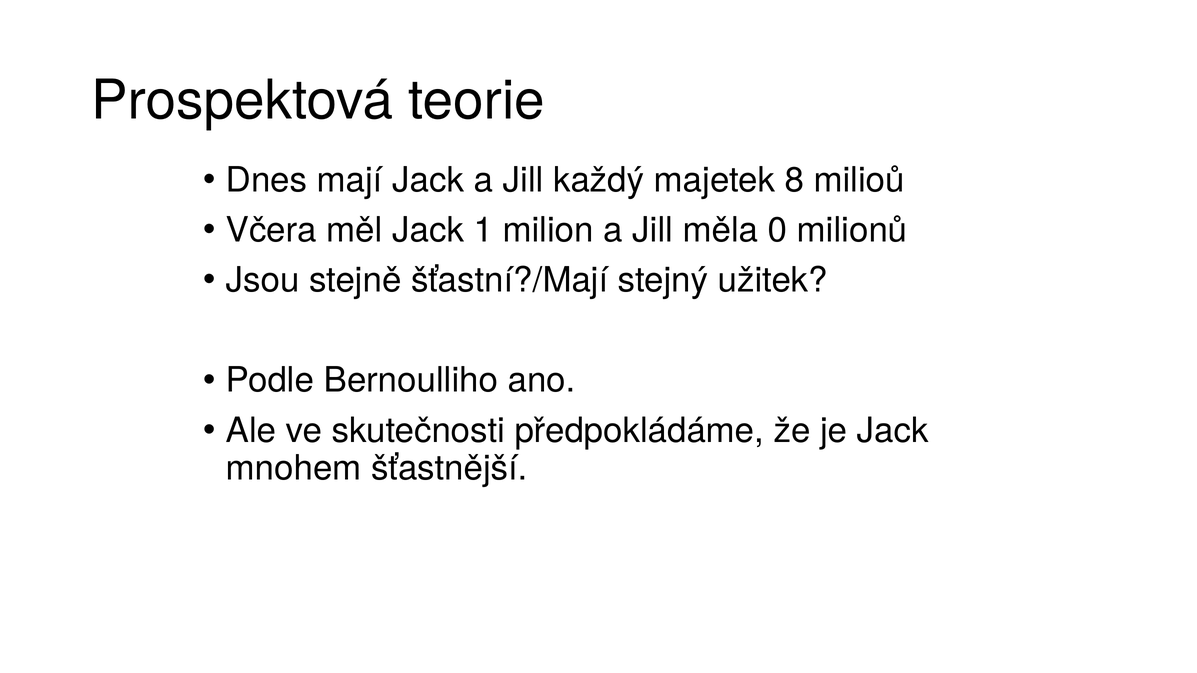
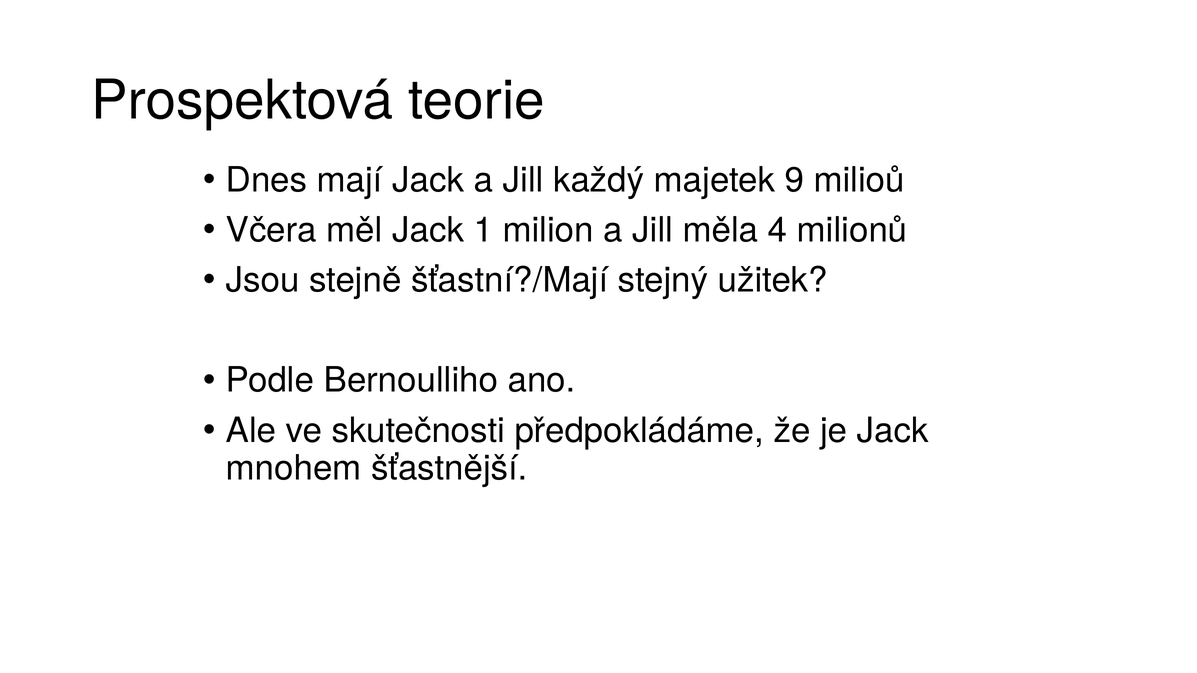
8: 8 -> 9 (794, 180)
0: 0 -> 4 (778, 230)
